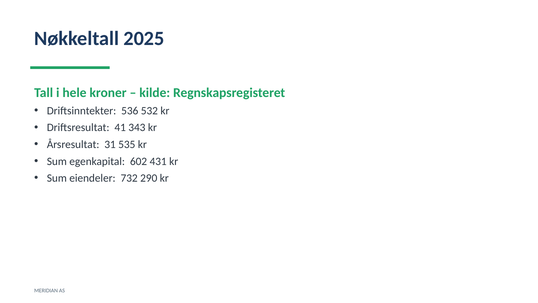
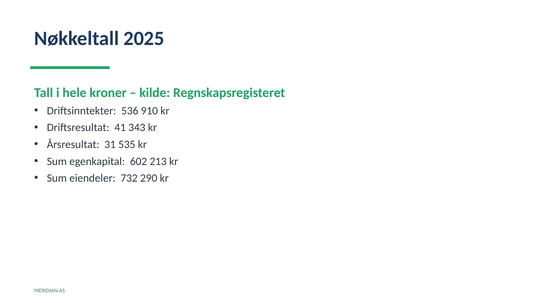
532: 532 -> 910 (149, 111)
431: 431 -> 213 (158, 161)
